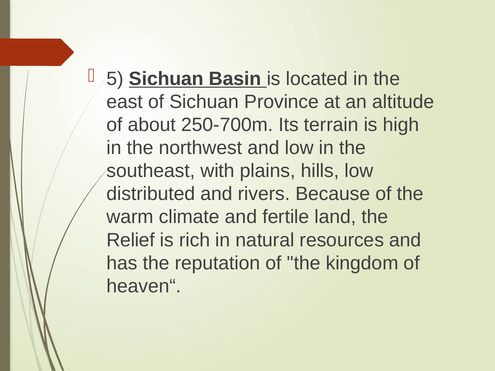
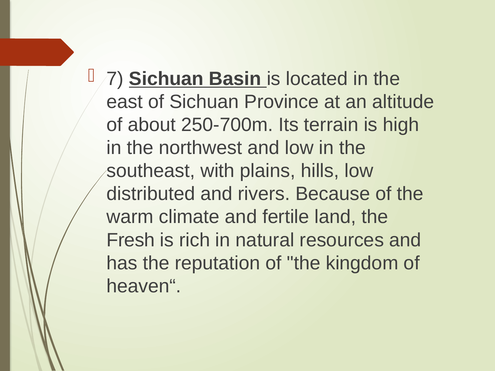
5: 5 -> 7 (115, 79)
Relief: Relief -> Fresh (131, 240)
